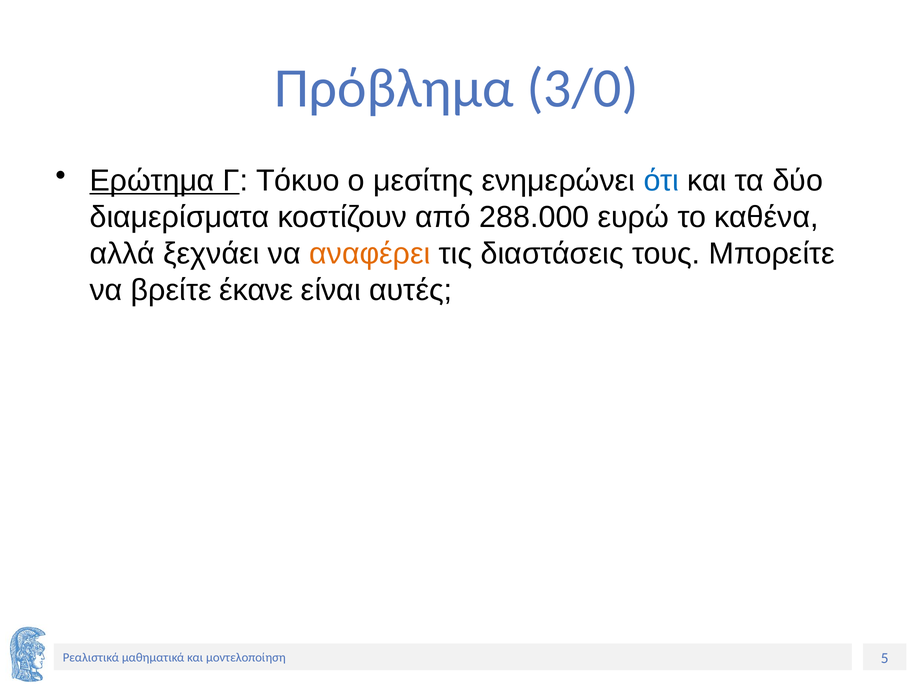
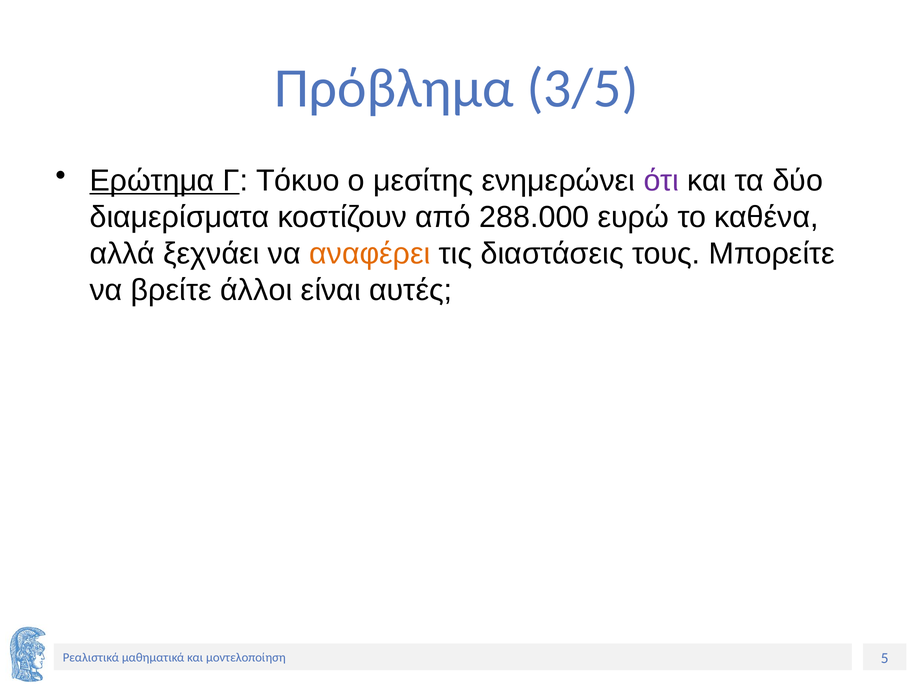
3/0: 3/0 -> 3/5 (582, 88)
ότι colour: blue -> purple (661, 180)
έκανε: έκανε -> άλλοι (256, 290)
